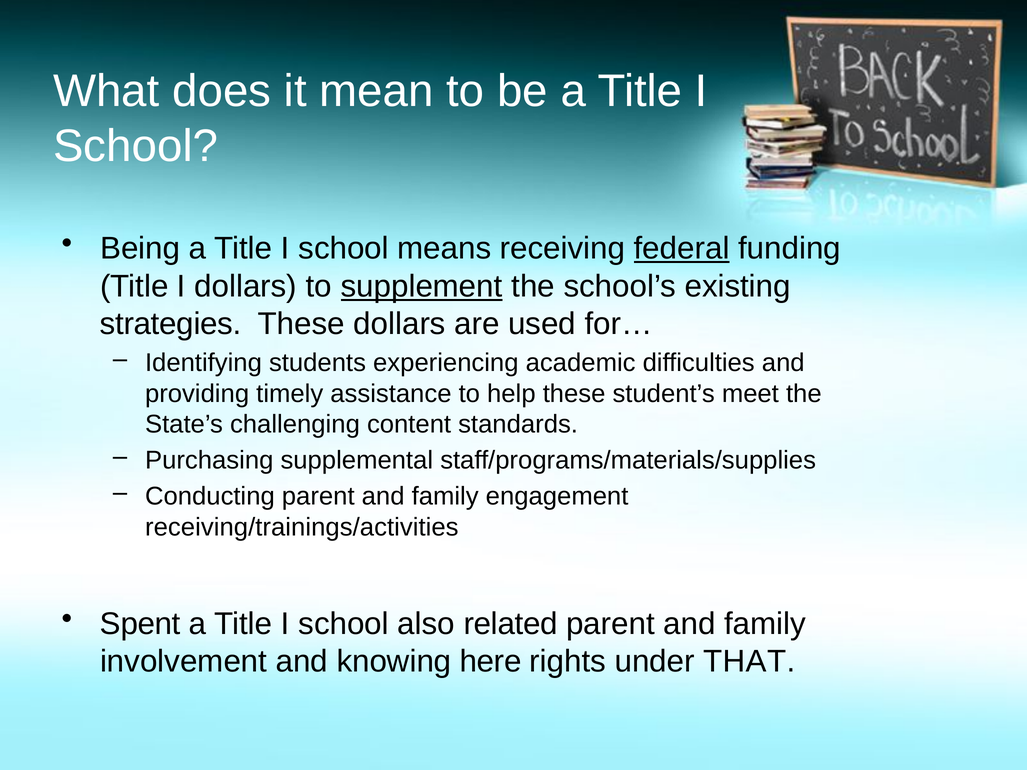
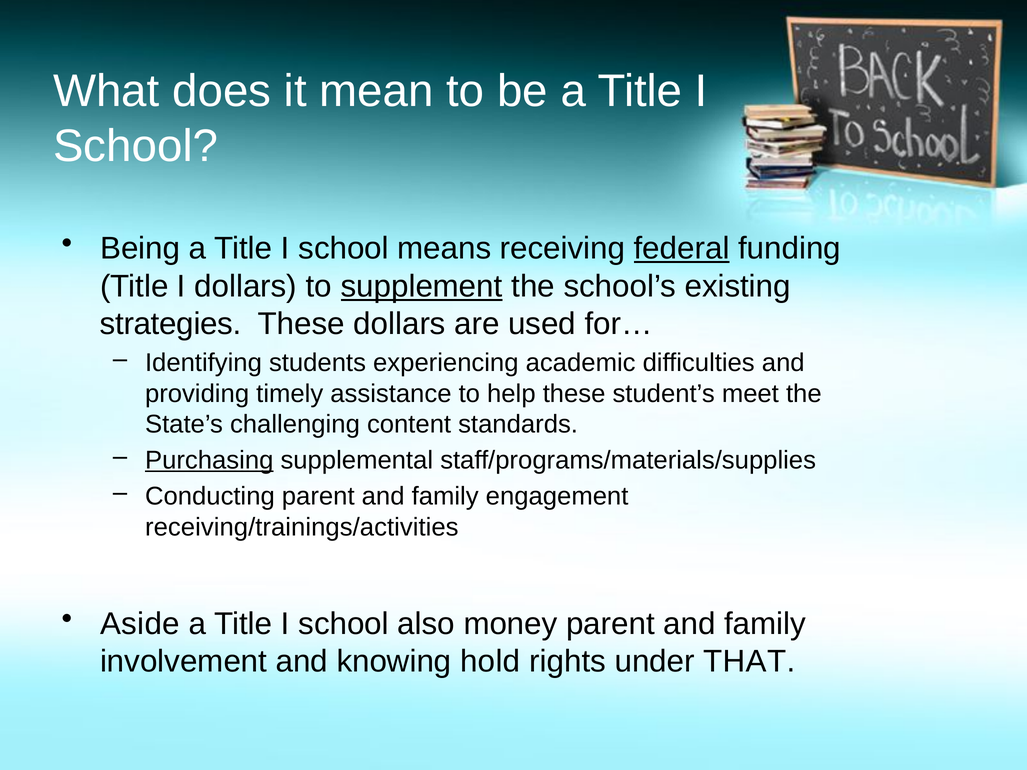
Purchasing underline: none -> present (209, 460)
Spent: Spent -> Aside (140, 624)
related: related -> money (510, 624)
here: here -> hold (490, 662)
